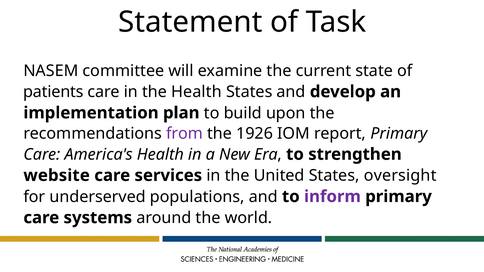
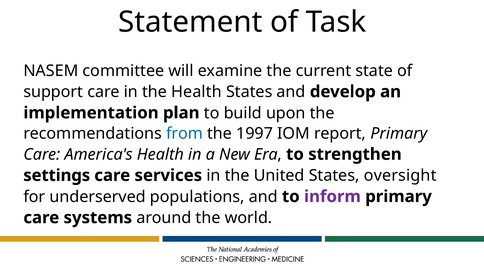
patients: patients -> support (53, 92)
from colour: purple -> blue (185, 134)
1926: 1926 -> 1997 (255, 134)
website: website -> settings (57, 176)
